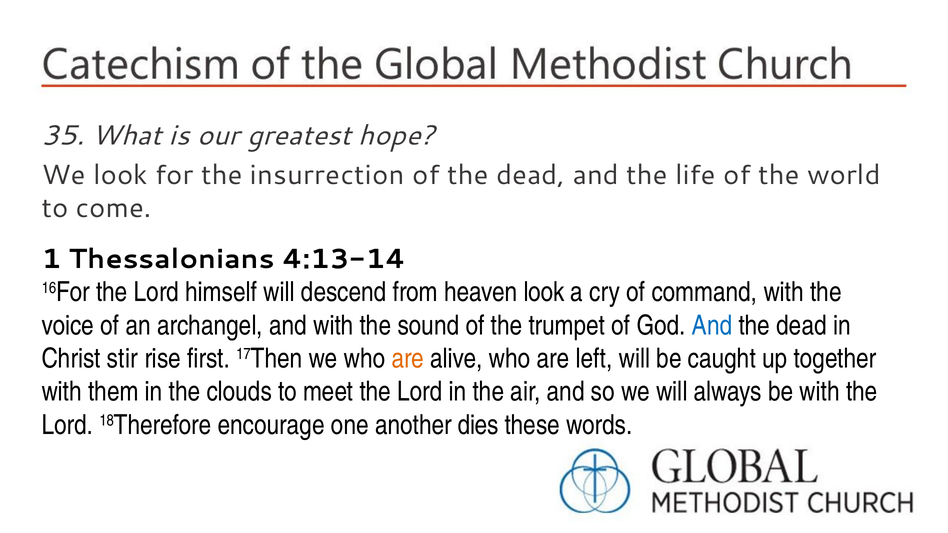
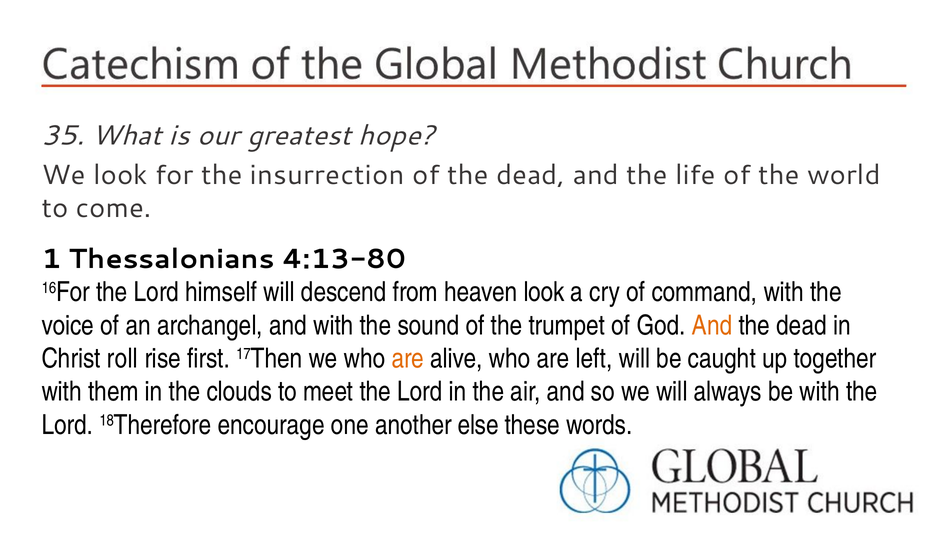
4:13-14: 4:13-14 -> 4:13-80 (344, 259)
And colour: blue -> orange (712, 326)
stir: stir -> roll (122, 359)
dies: dies -> else (478, 425)
